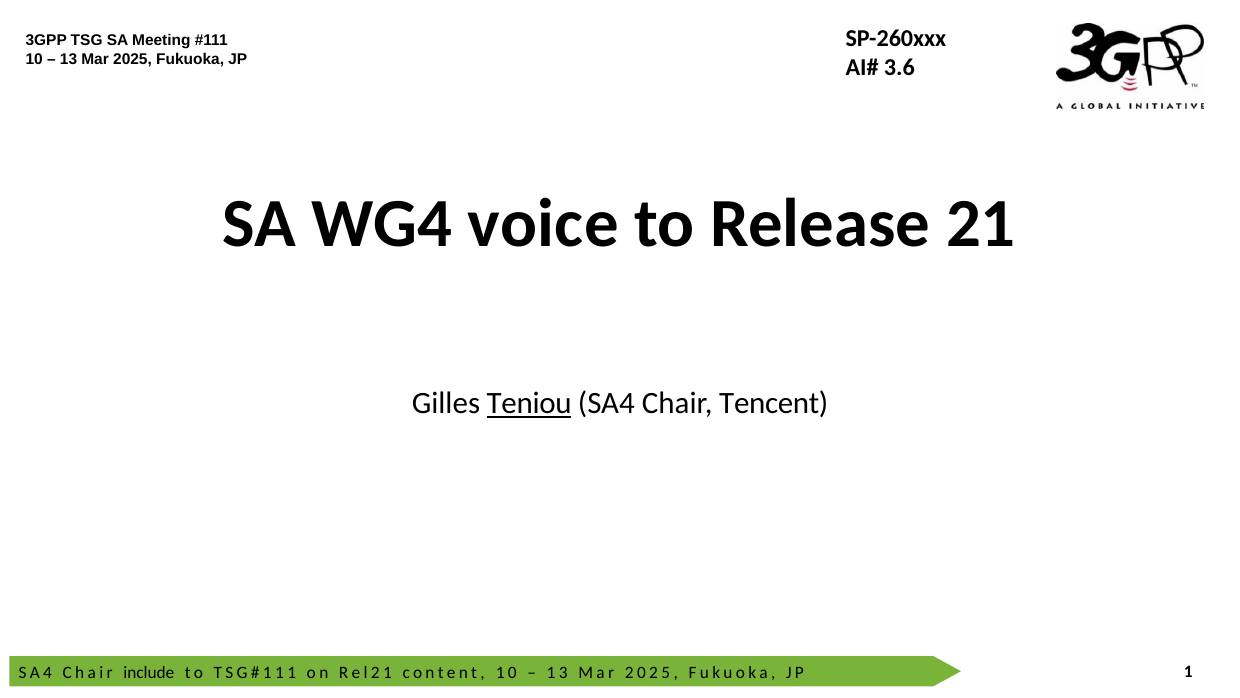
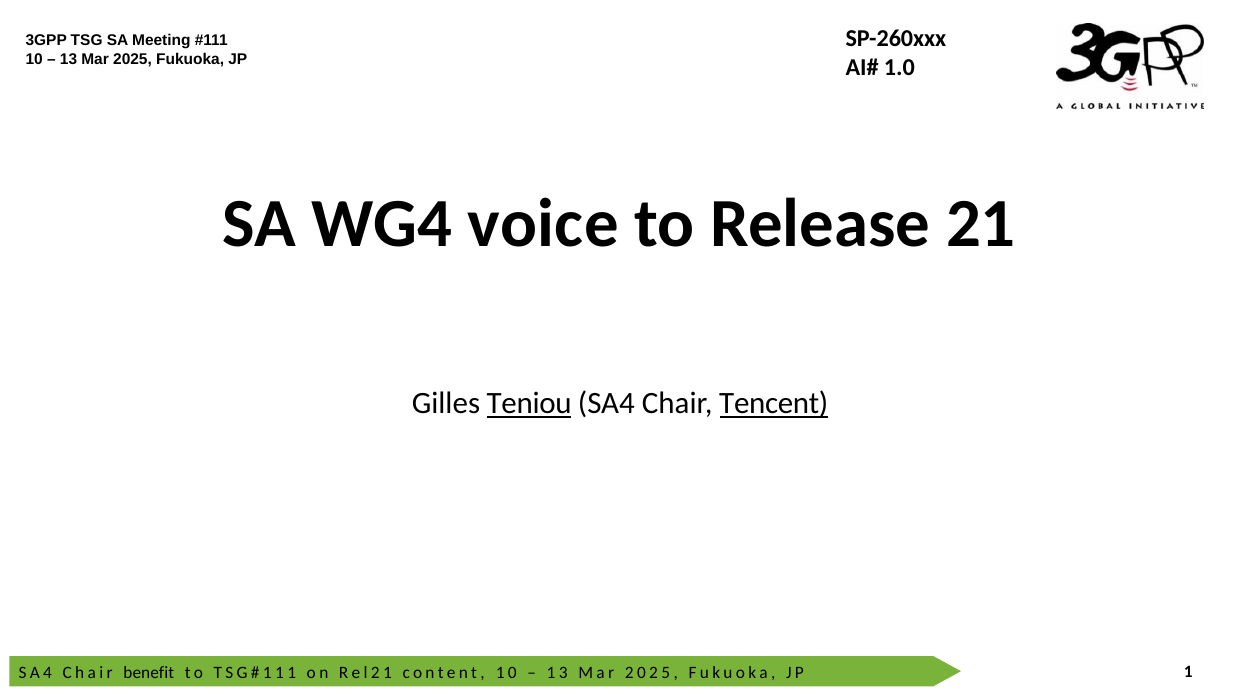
3.6: 3.6 -> 1.0 (899, 67)
Tencent underline: none -> present (774, 403)
include: include -> benefit (149, 672)
